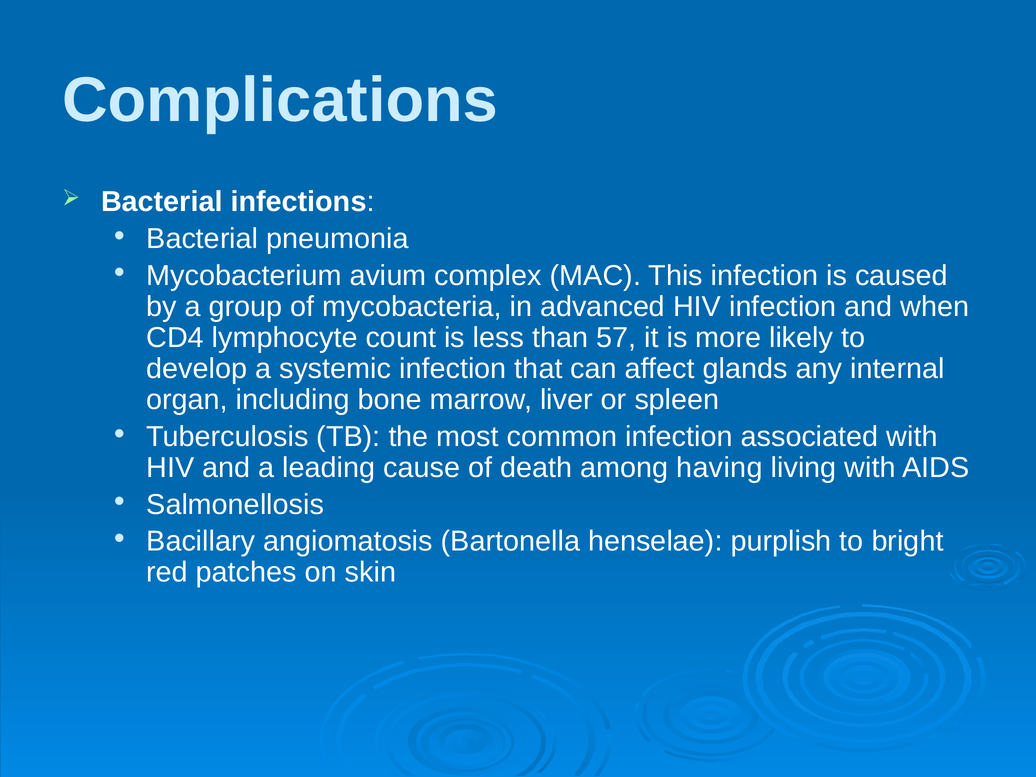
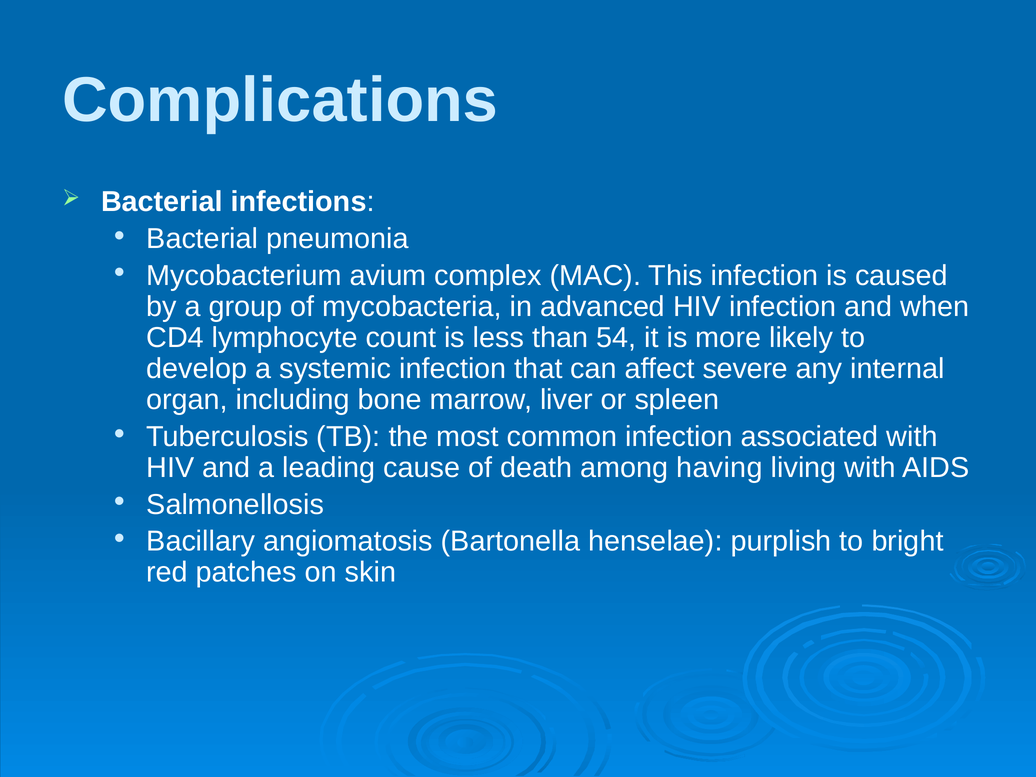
57: 57 -> 54 (616, 338)
glands: glands -> severe (745, 369)
